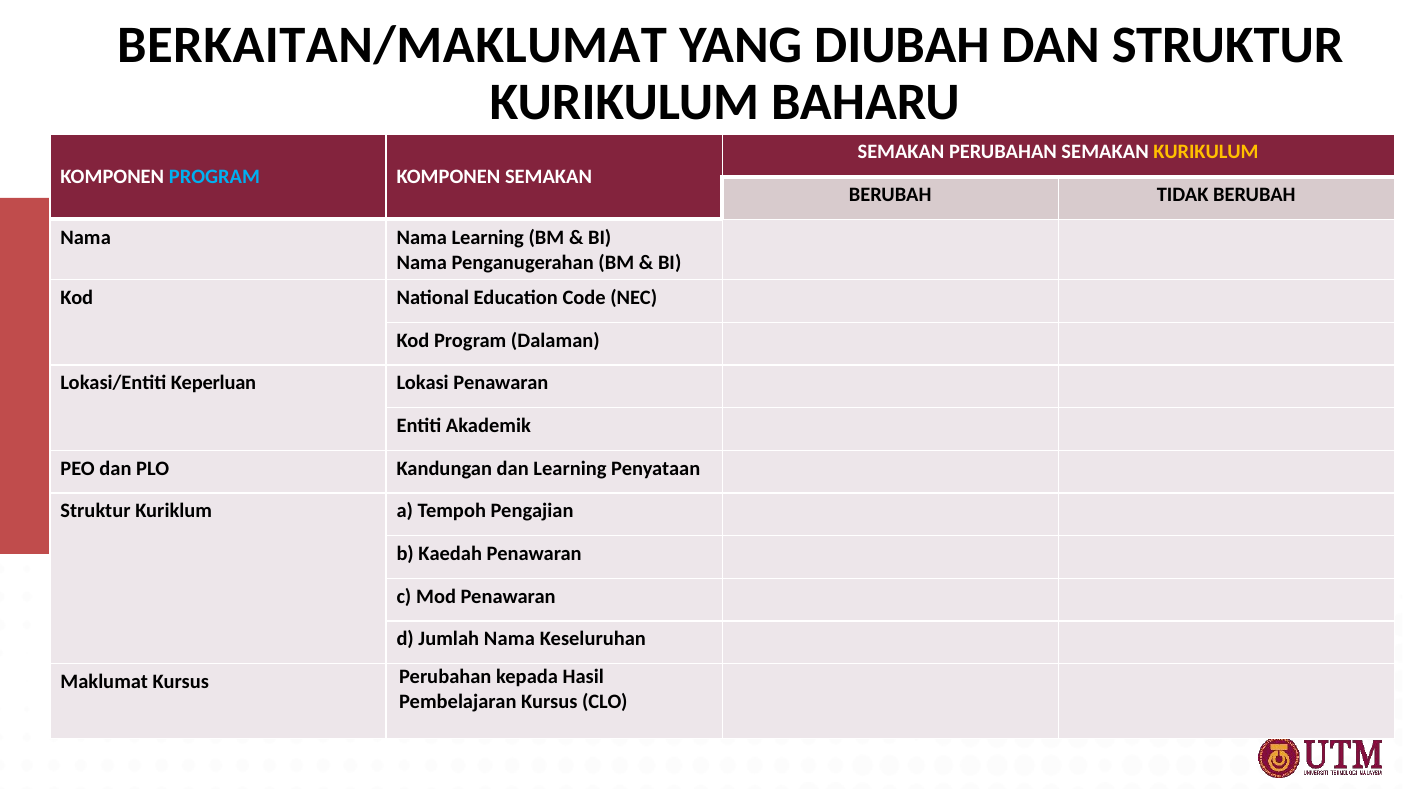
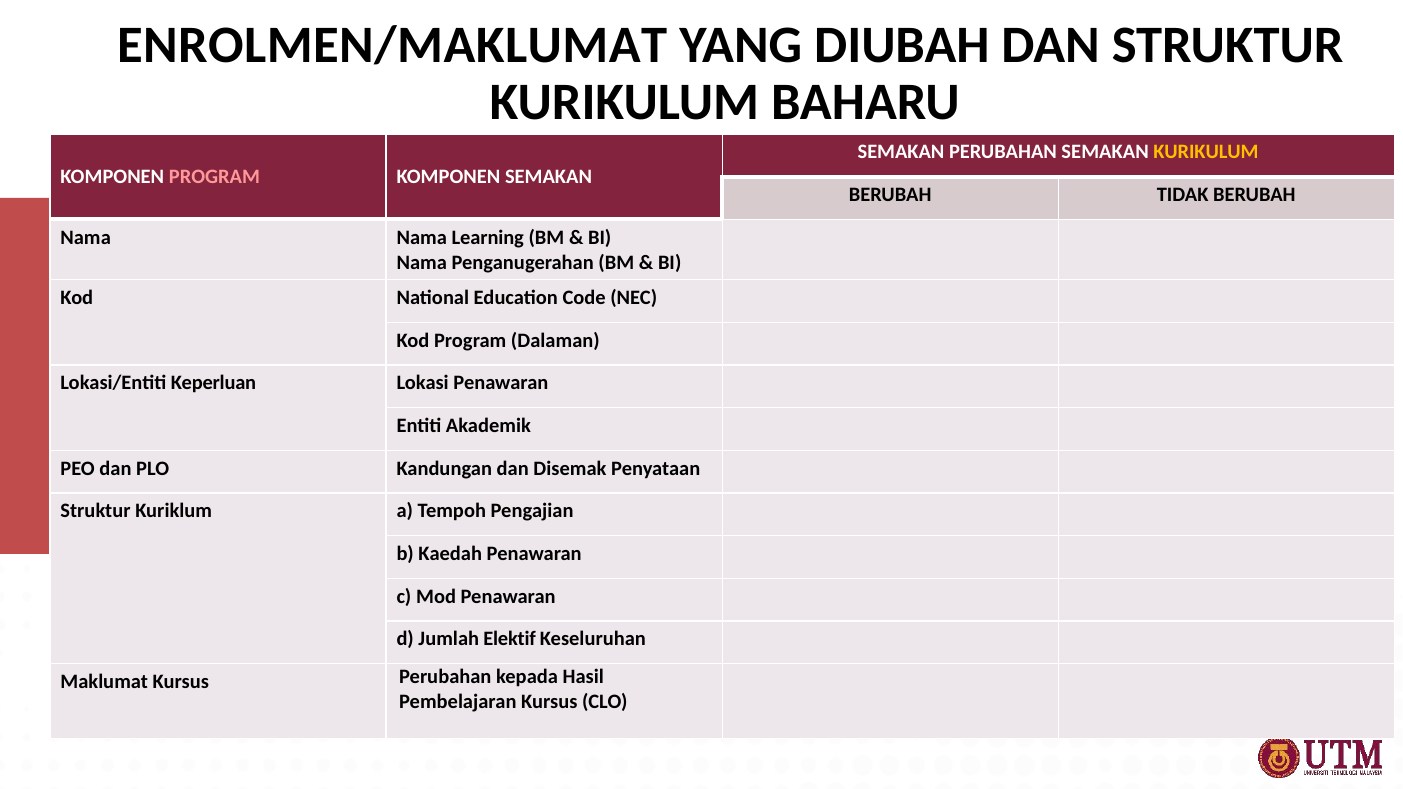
BERKAITAN/MAKLUMAT: BERKAITAN/MAKLUMAT -> ENROLMEN/MAKLUMAT (392, 45)
PROGRAM colour: light blue -> pink (214, 177)
dan Learning: Learning -> Disemak (570, 468)
Jumlah Nama: Nama -> Elektif (510, 639)
